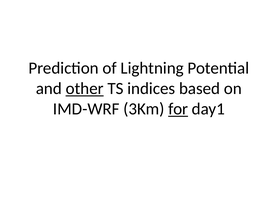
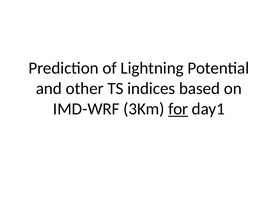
other underline: present -> none (85, 88)
